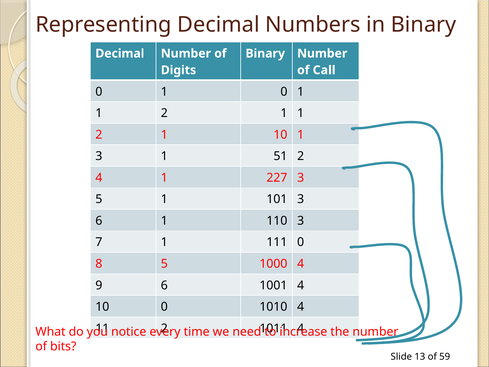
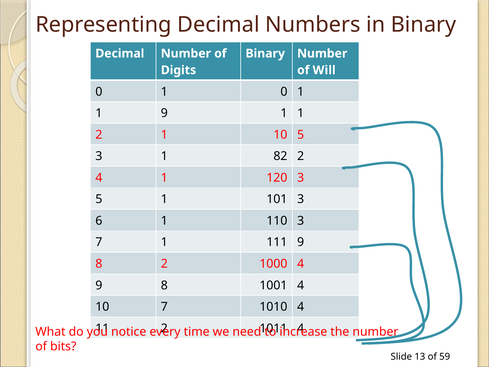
Call: Call -> Will (324, 70)
2: 2 -> 9 (164, 113)
10 1: 1 -> 5 (301, 135)
51: 51 -> 82 (280, 156)
227: 227 -> 120 (277, 178)
111 0: 0 -> 9 (301, 242)
8 5: 5 -> 2 (164, 264)
6: 6 -> 8 (164, 285)
10 0: 0 -> 7 (164, 307)
